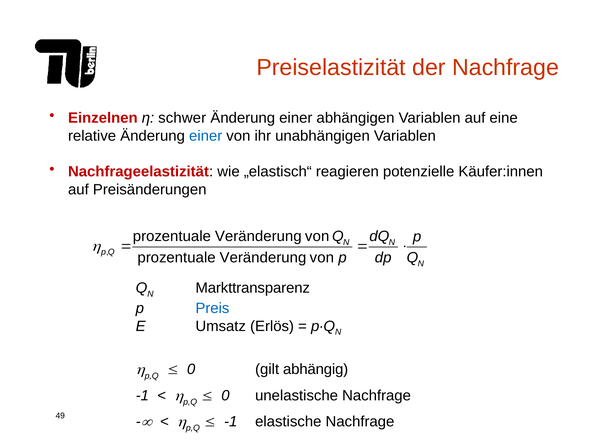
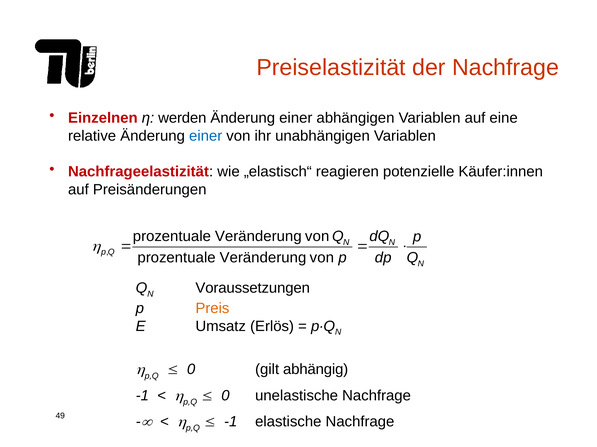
schwer: schwer -> werden (182, 118)
Markttransparenz: Markttransparenz -> Voraussetzungen (253, 289)
Preis colour: blue -> orange (212, 309)
